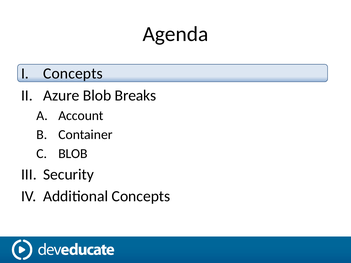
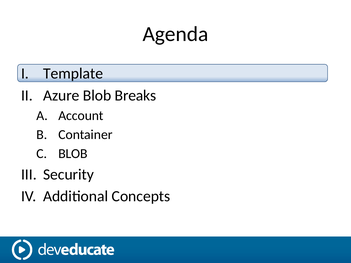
Concepts: Concepts -> Template (73, 74)
